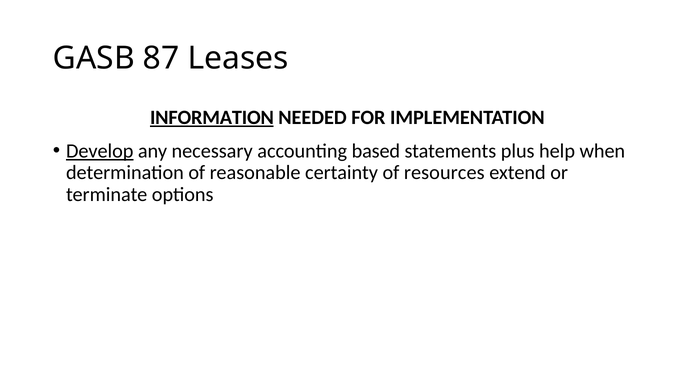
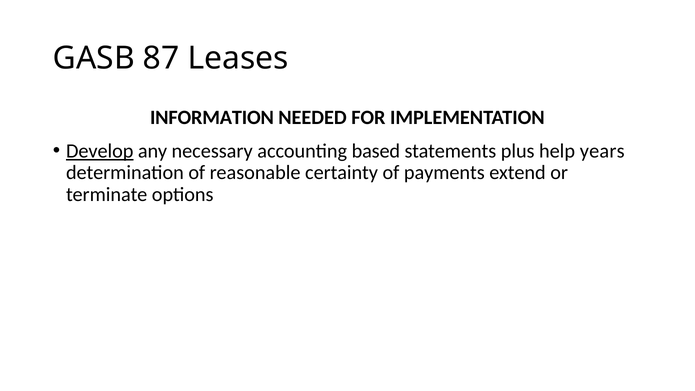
INFORMATION underline: present -> none (212, 117)
when: when -> years (602, 151)
resources: resources -> payments (444, 173)
